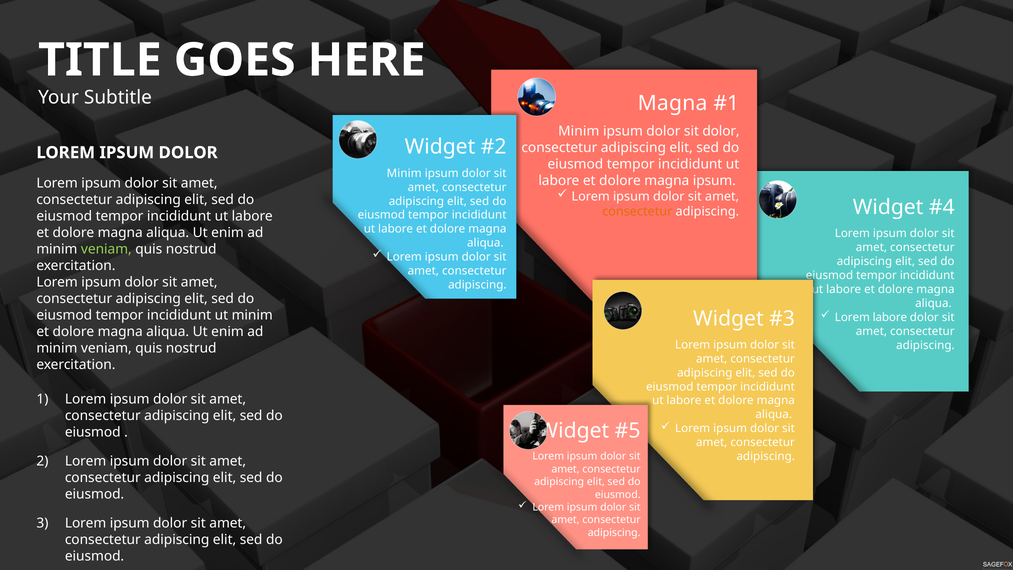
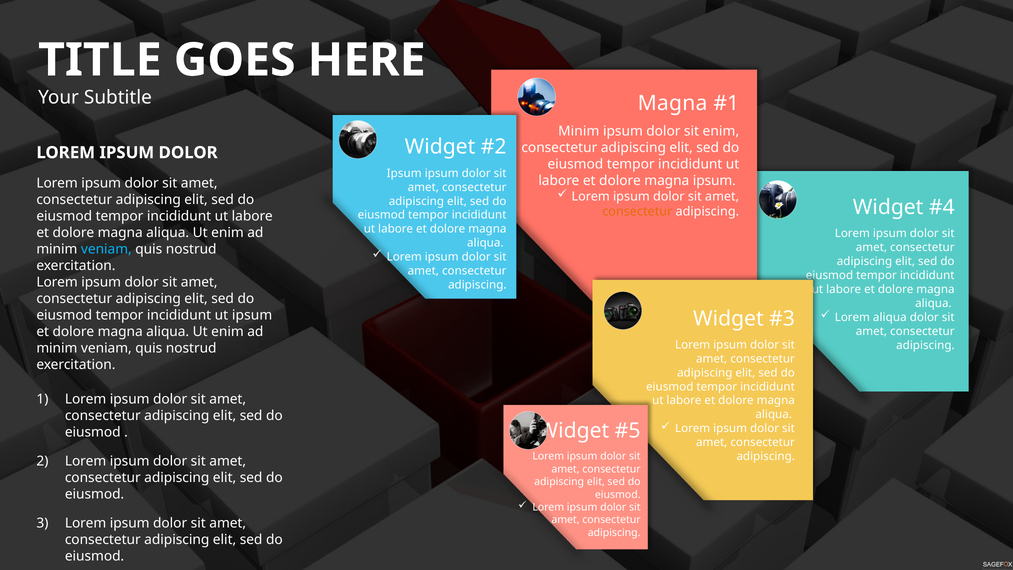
sit dolor: dolor -> enim (721, 131)
Minim: Minim -> Ipsum (404, 173)
veniam colour: light green -> light blue (106, 249)
Lorem labore: labore -> aliqua (890, 317)
ut minim: minim -> ipsum (252, 315)
